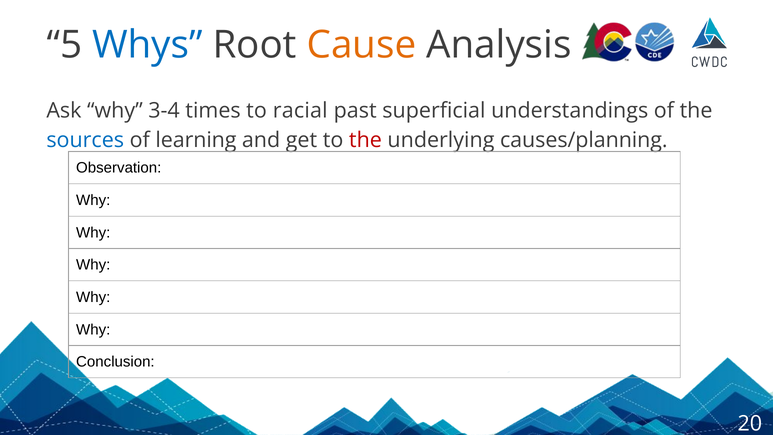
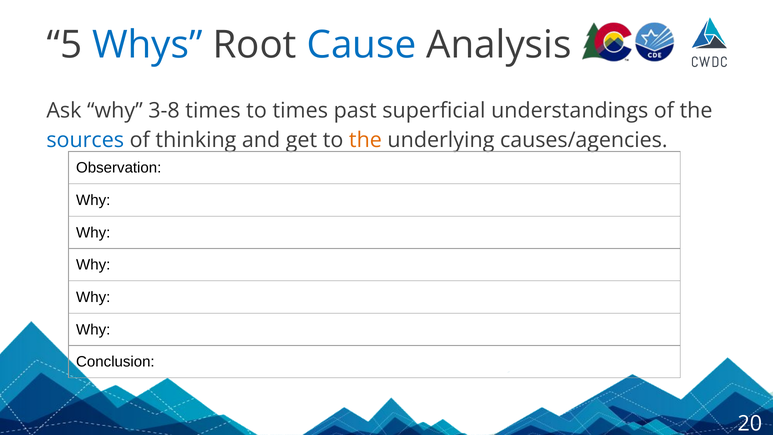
Cause colour: orange -> blue (361, 45)
3-4: 3-4 -> 3-8 (164, 111)
to racial: racial -> times (300, 111)
learning: learning -> thinking (196, 140)
the colour: red -> orange (365, 140)
causes/planning: causes/planning -> causes/agencies (584, 140)
